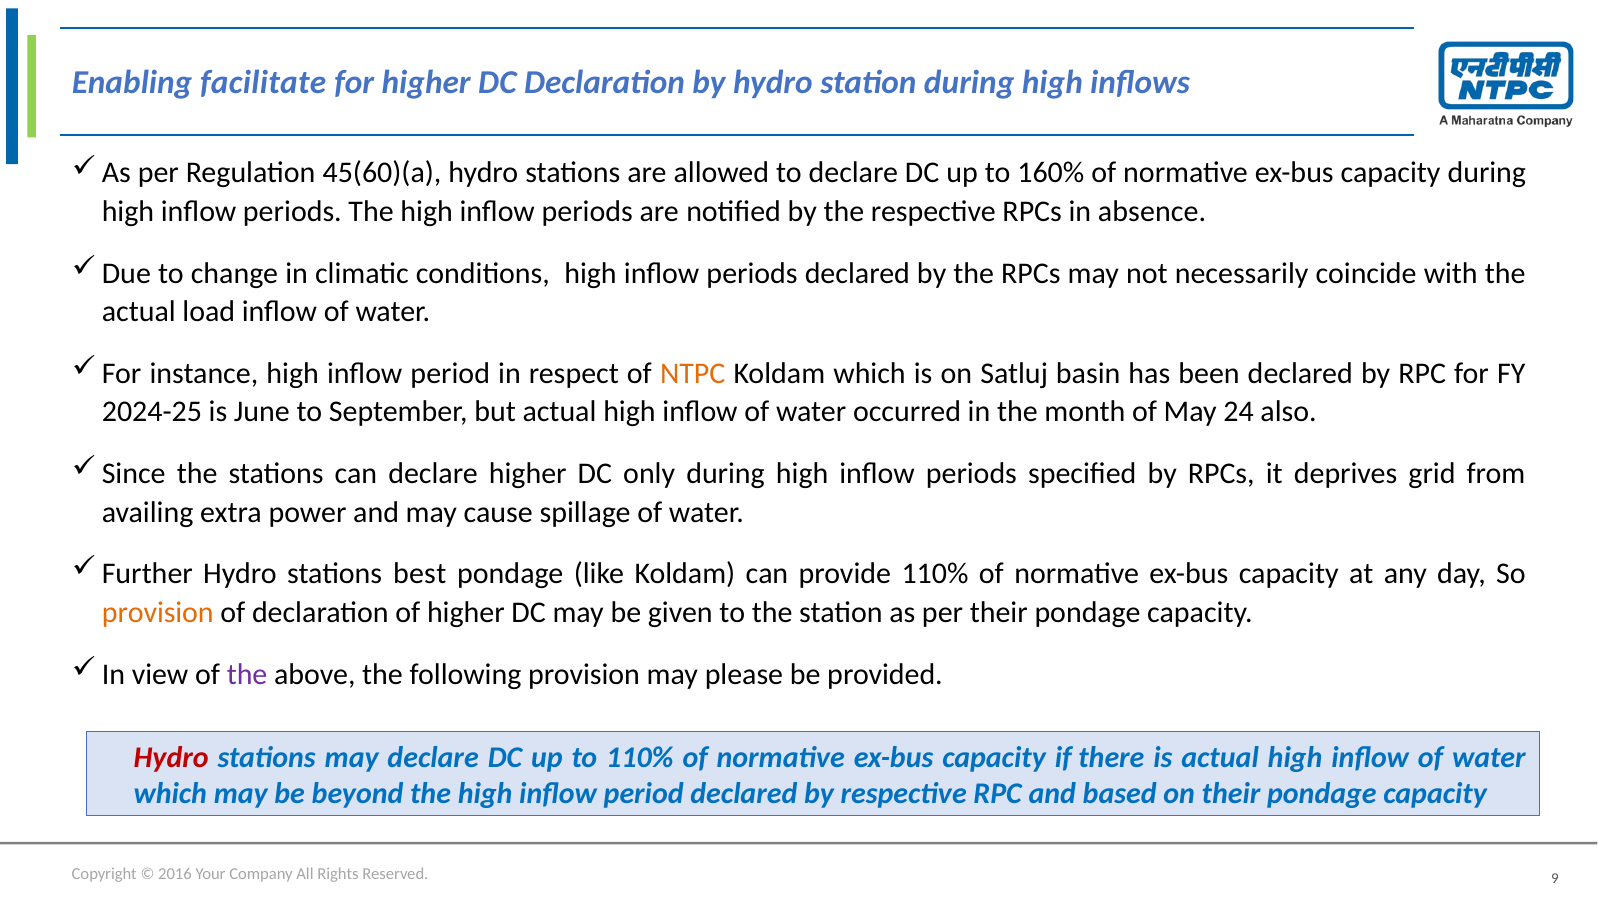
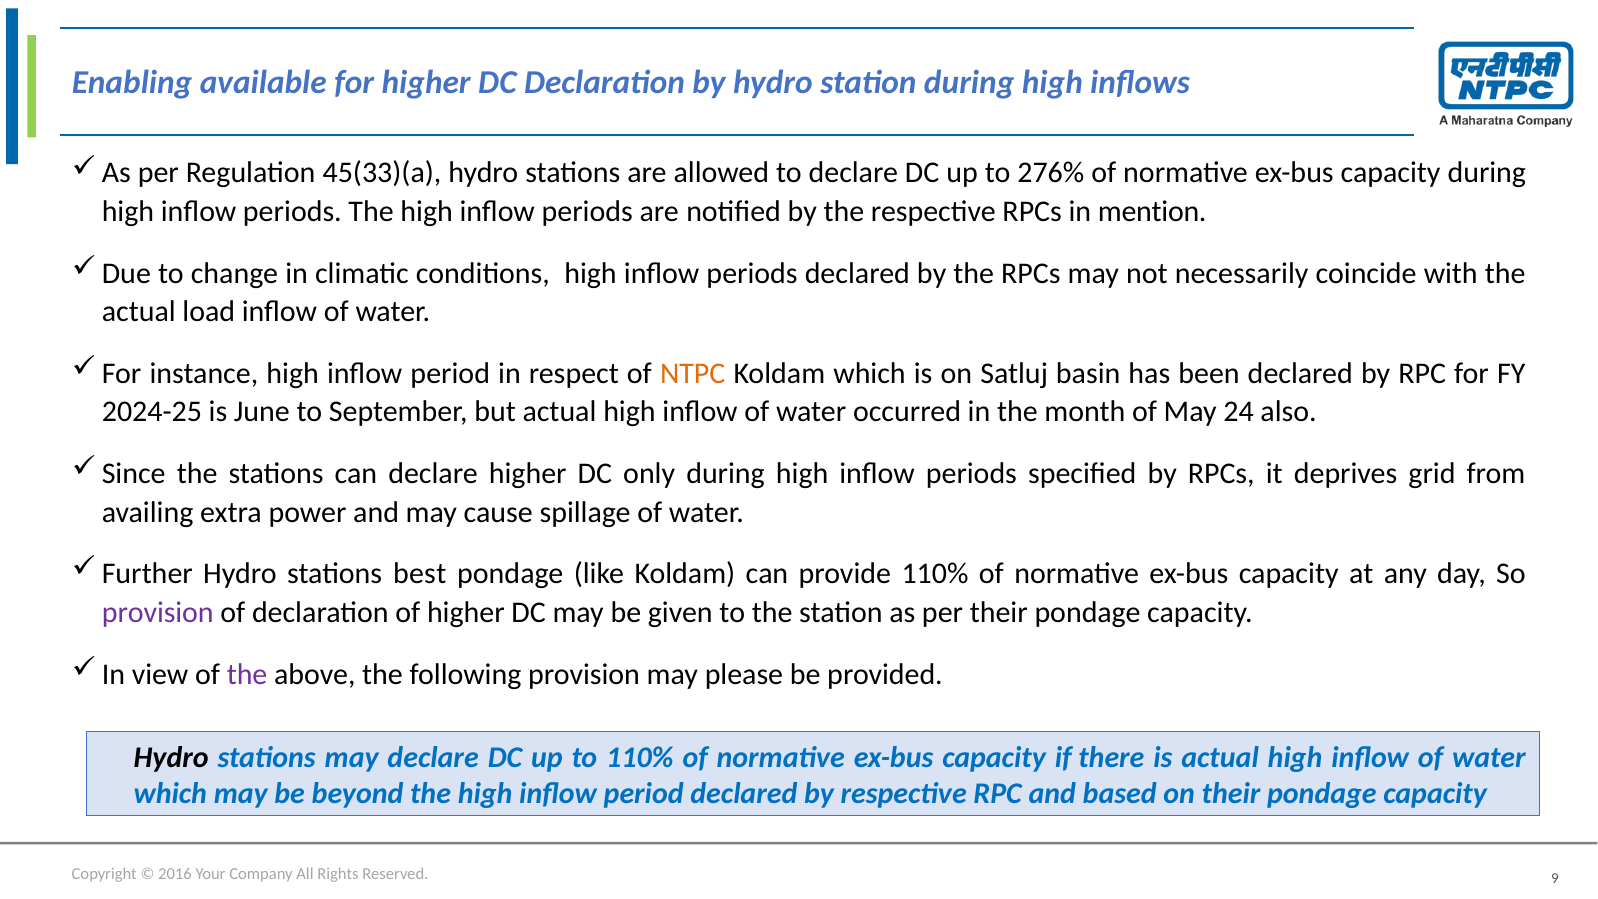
facilitate: facilitate -> available (263, 82)
45(60)(a: 45(60)(a -> 45(33)(a (382, 173)
160%: 160% -> 276% (1051, 173)
absence: absence -> mention (1152, 212)
provision colour: orange -> purple (158, 612)
Hydro colour: red -> black (171, 758)
